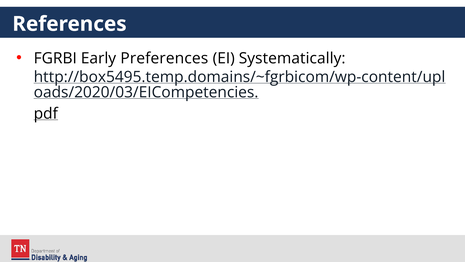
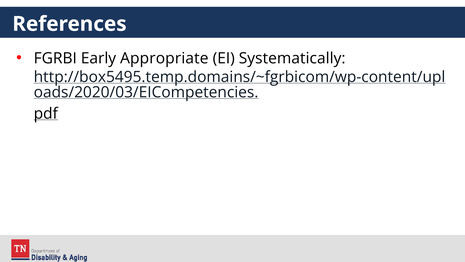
Preferences: Preferences -> Appropriate (164, 58)
